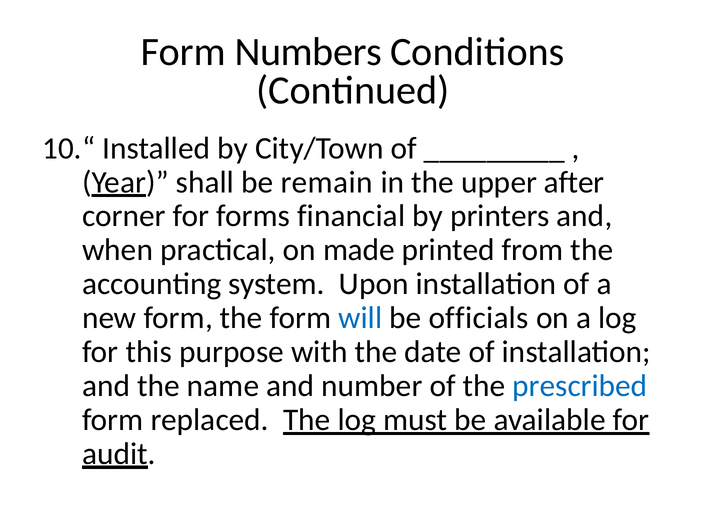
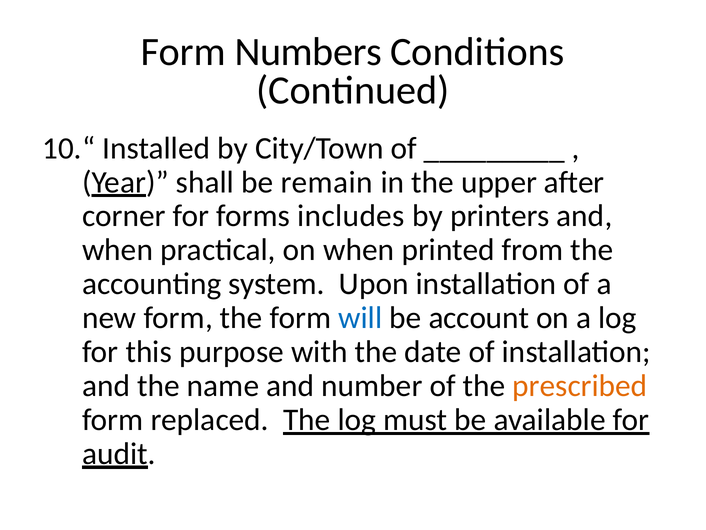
financial: financial -> includes (351, 216)
on made: made -> when (359, 250)
officials: officials -> account (479, 318)
prescribed colour: blue -> orange (580, 385)
